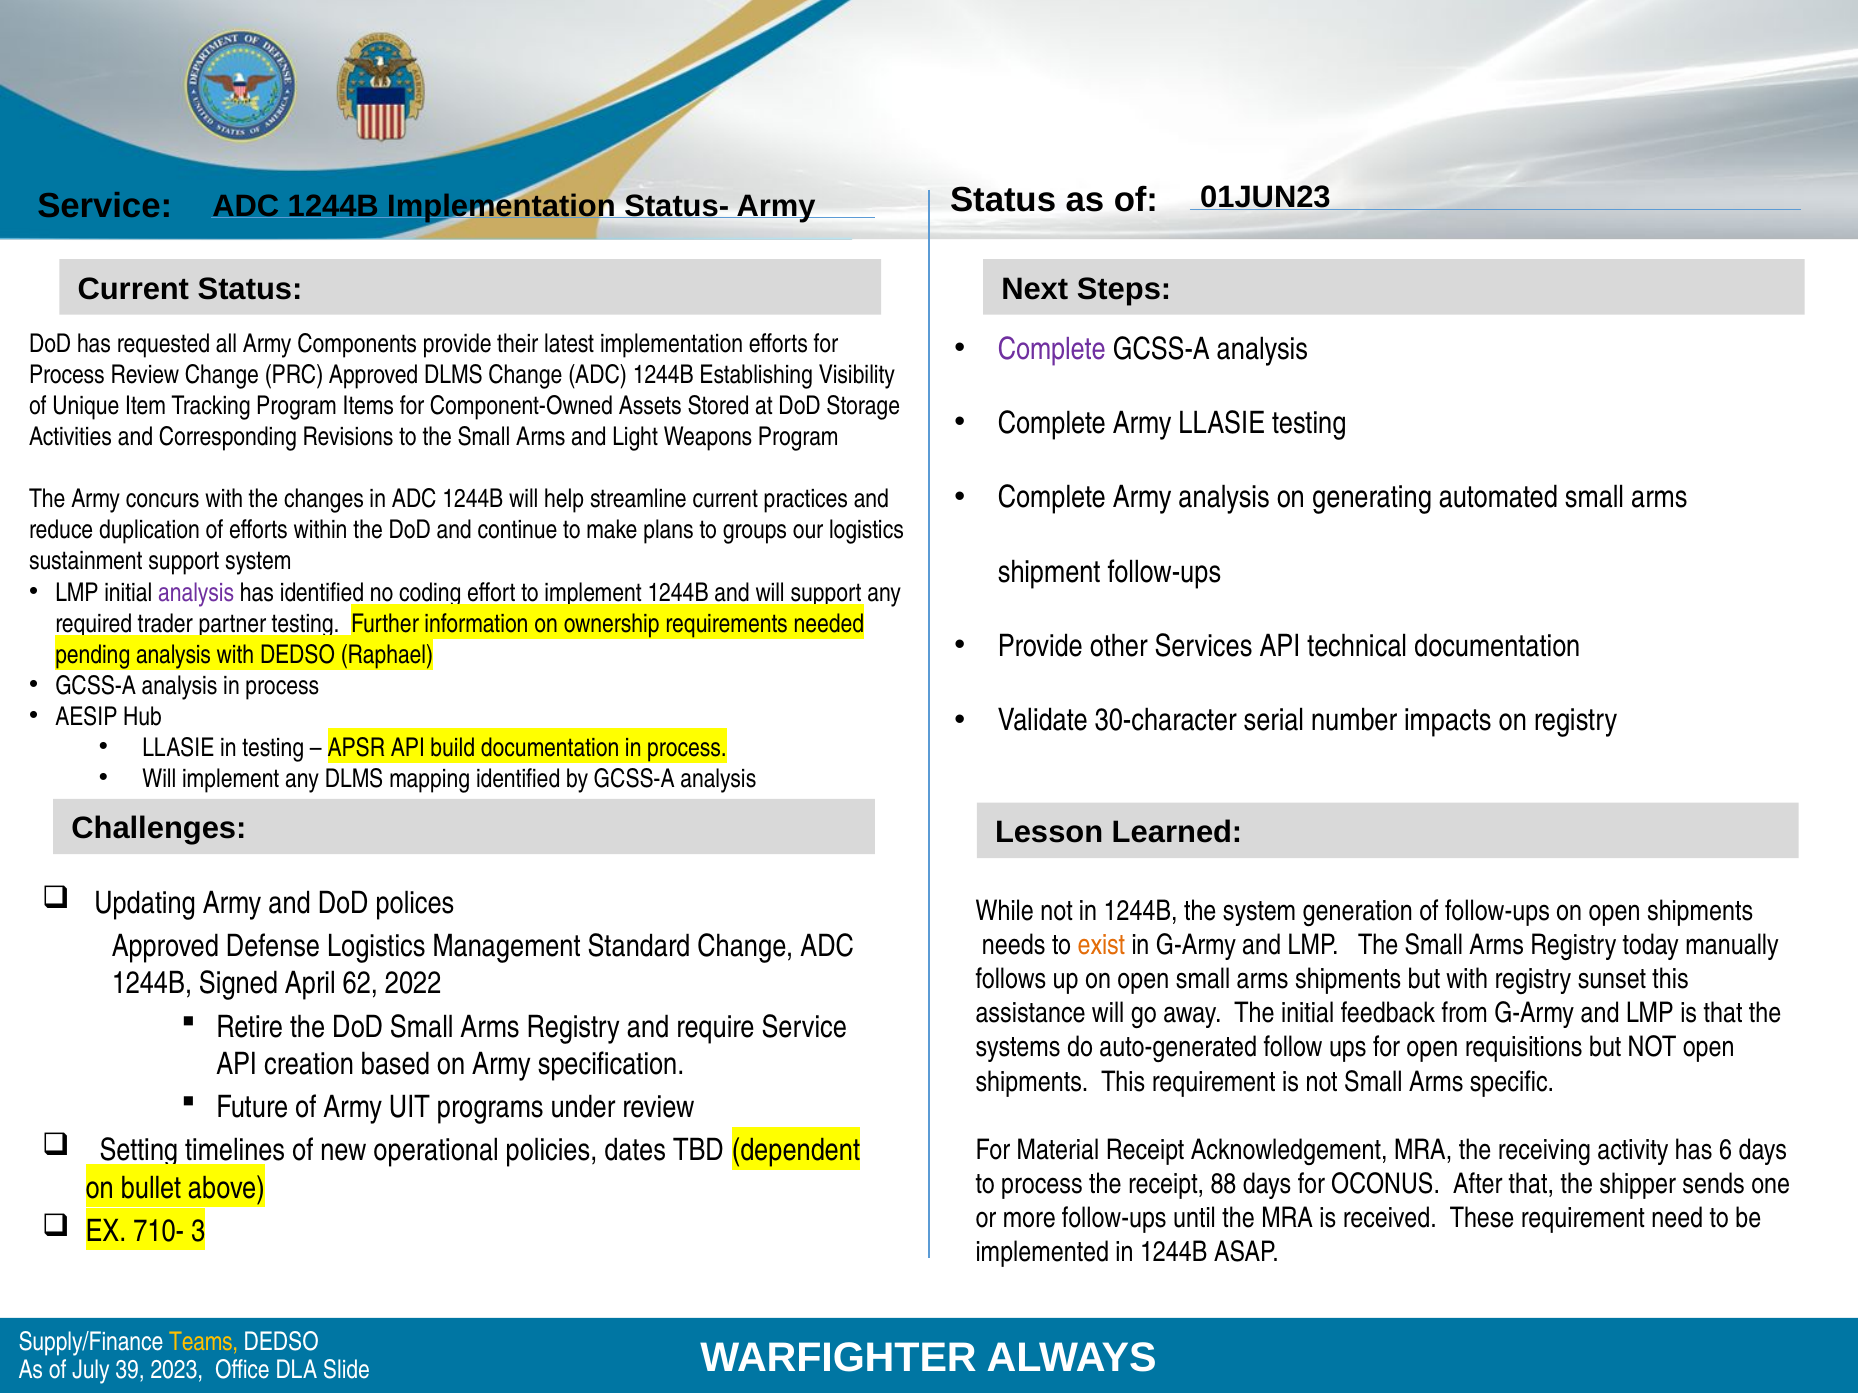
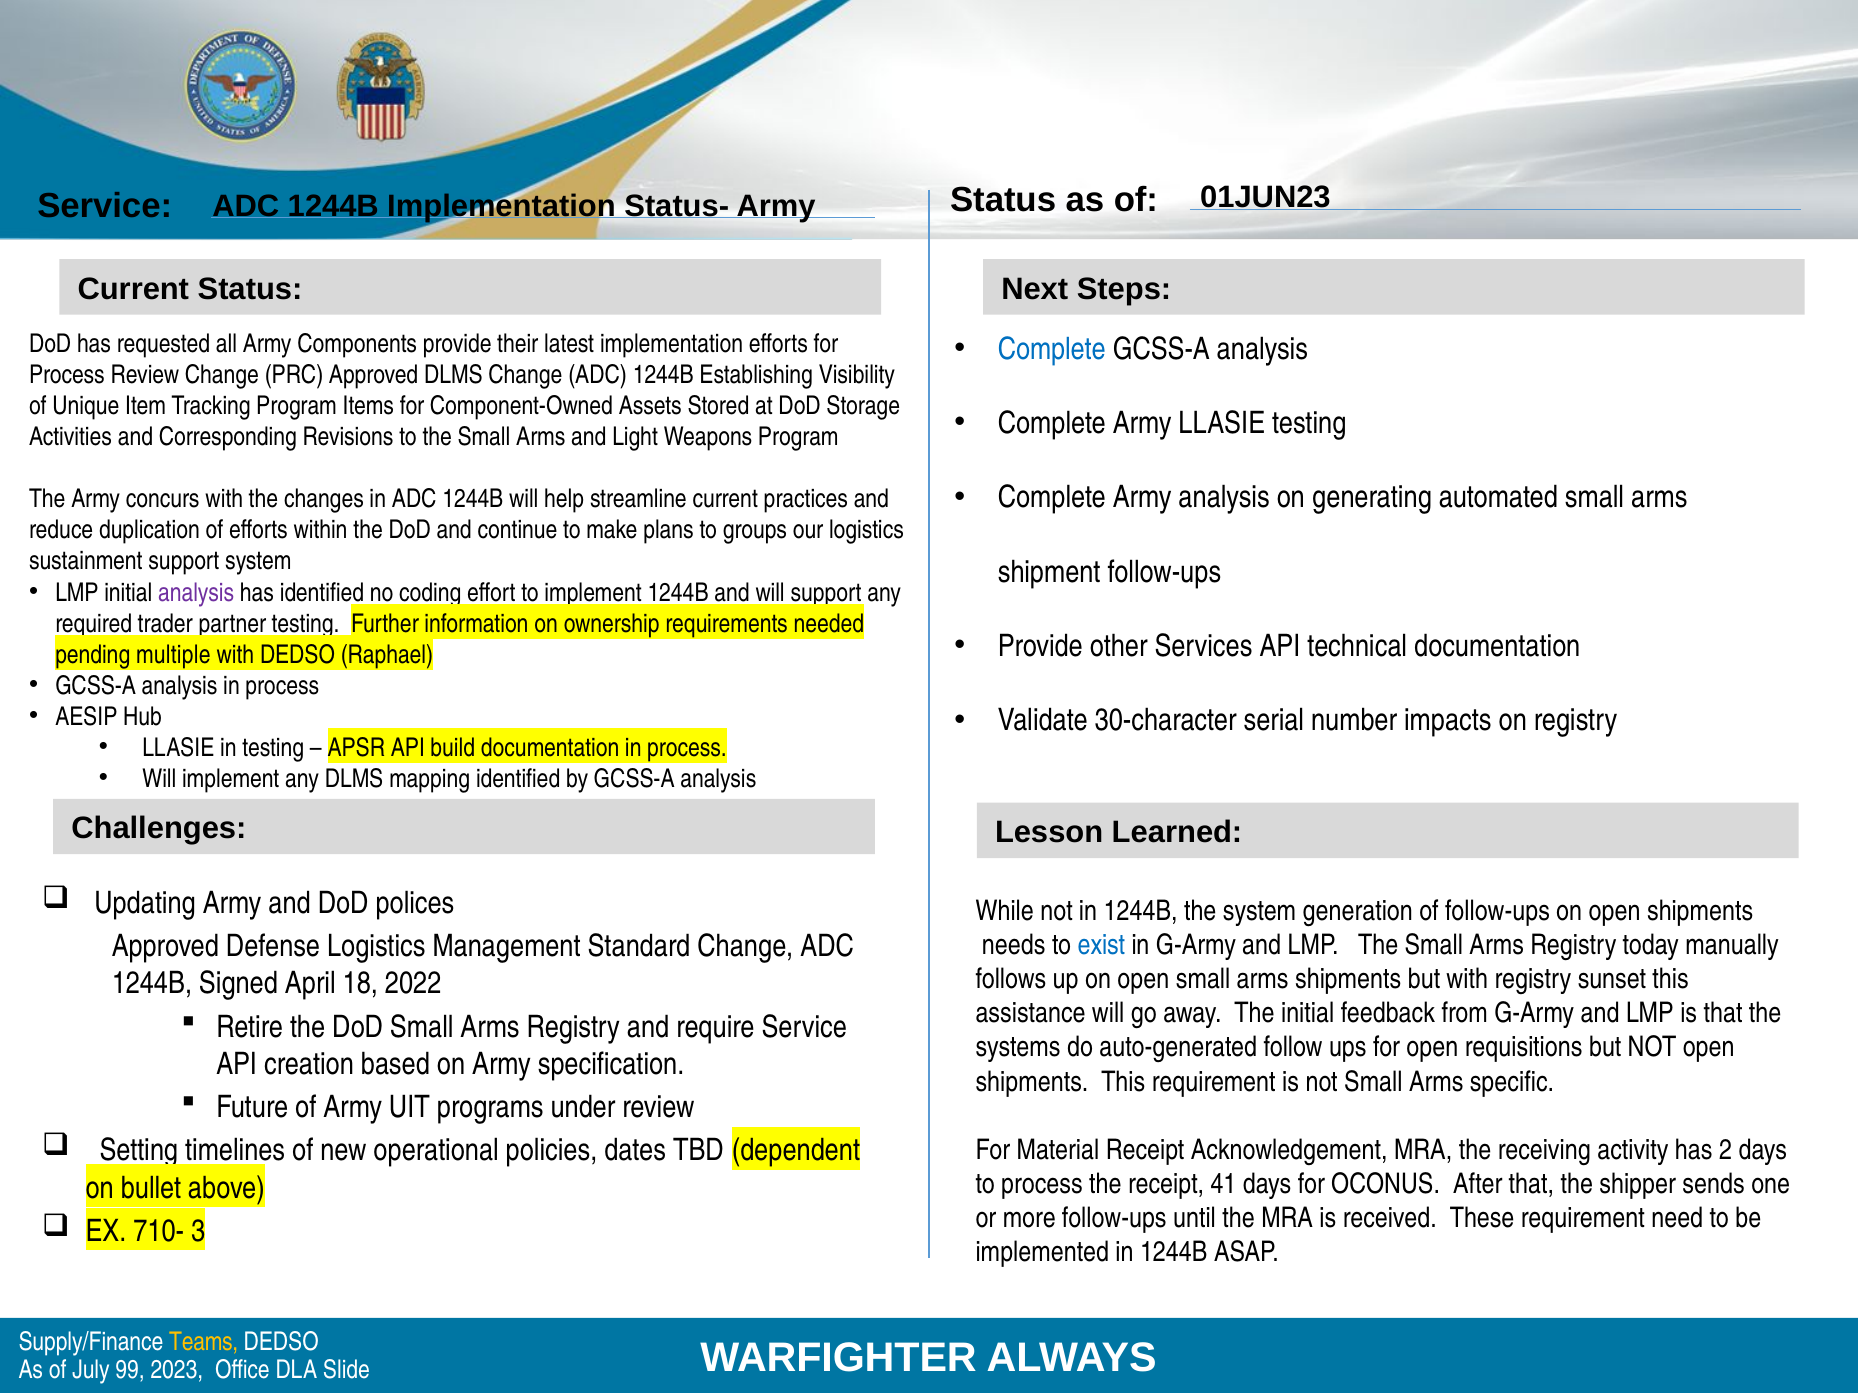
Complete colour: purple -> blue (1052, 349)
pending analysis: analysis -> multiple (173, 655)
exist colour: orange -> blue (1101, 946)
62: 62 -> 18 (360, 984)
6: 6 -> 2 (1726, 1150)
88: 88 -> 41 (1224, 1184)
39: 39 -> 99 (130, 1370)
